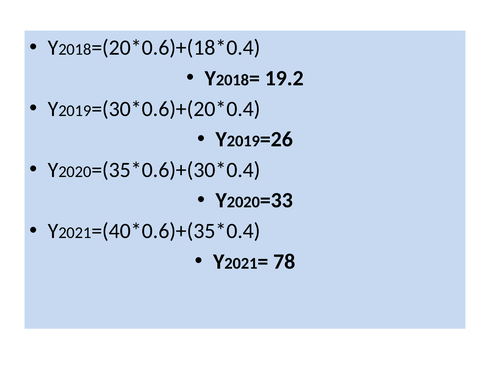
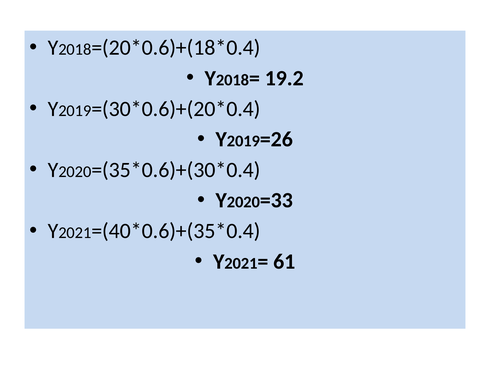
78: 78 -> 61 (284, 261)
